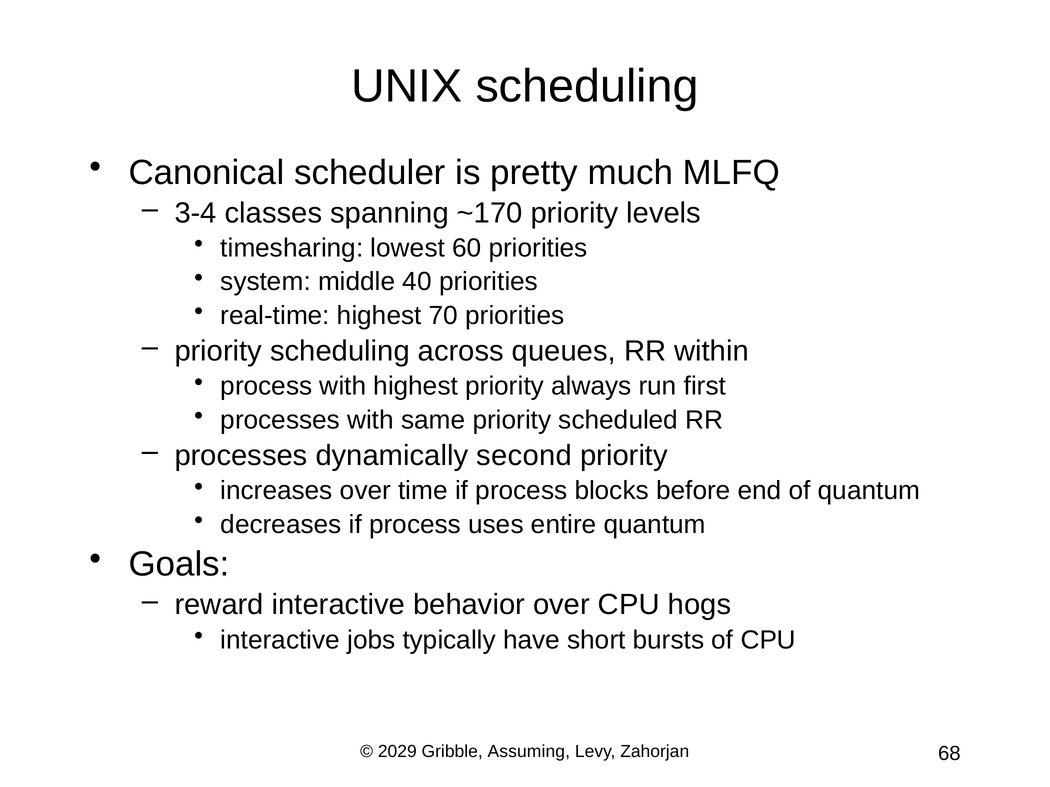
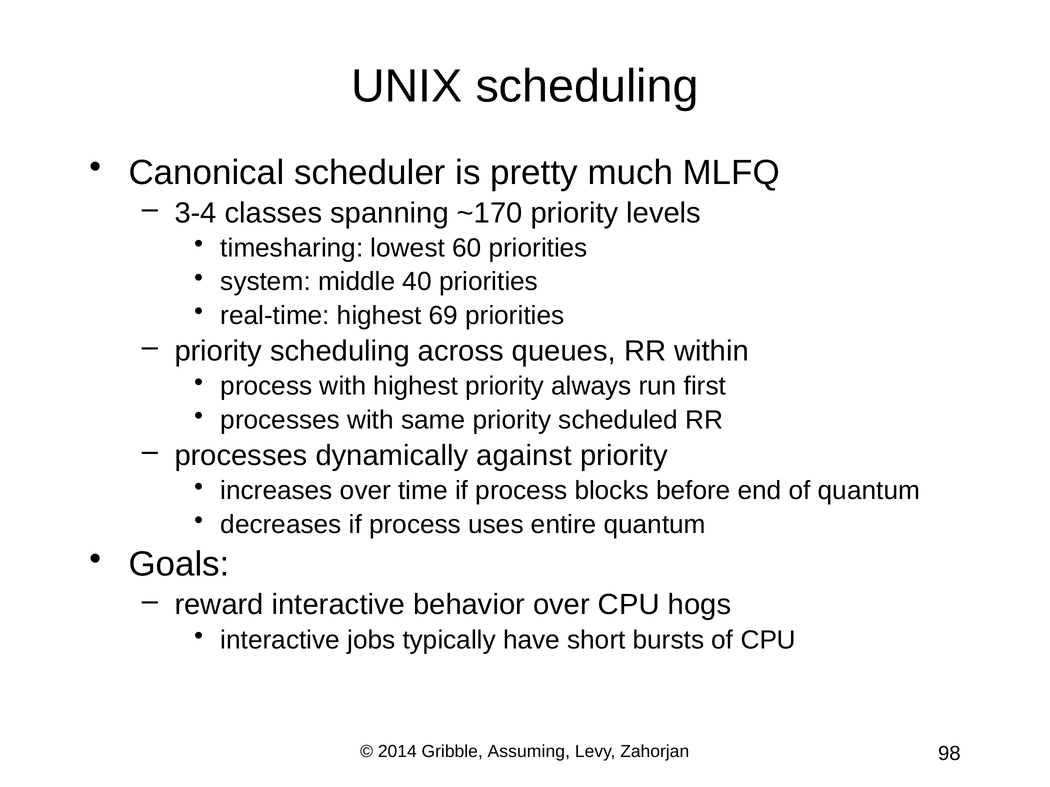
70: 70 -> 69 (443, 316)
second: second -> against (524, 456)
2029: 2029 -> 2014 (397, 752)
68: 68 -> 98 (949, 754)
